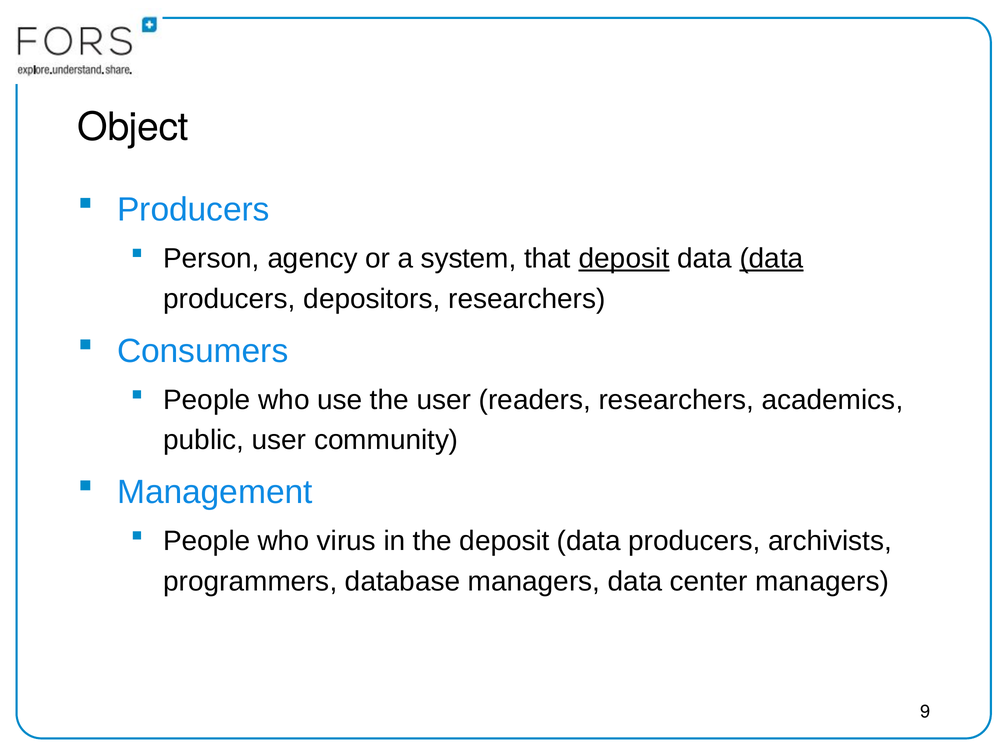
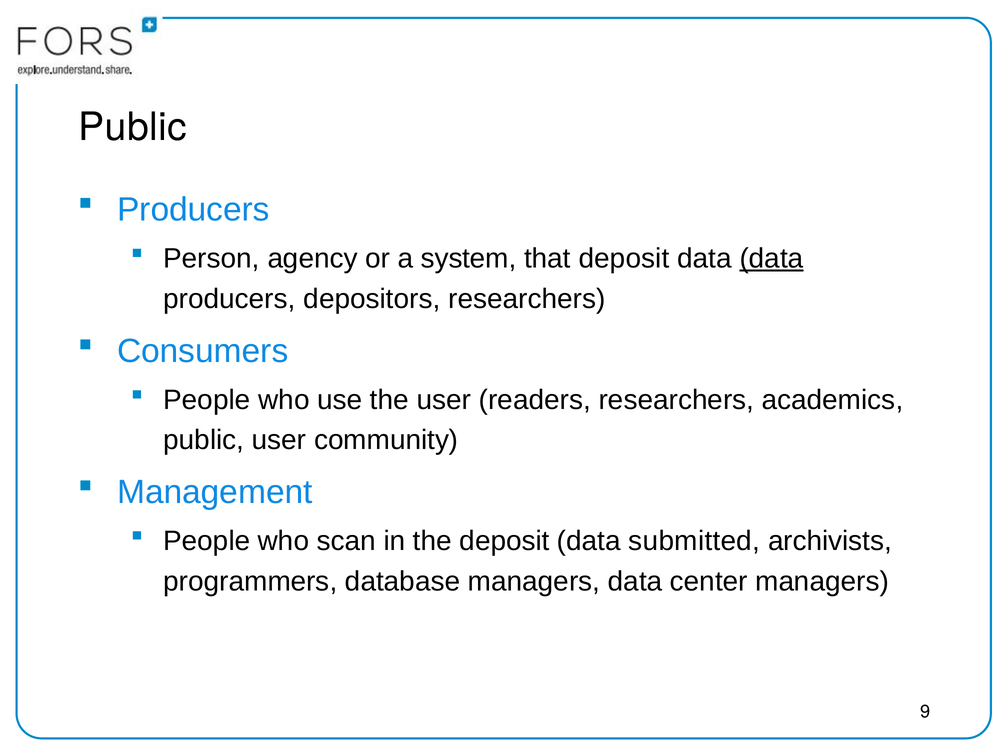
Object: Object -> Public (133, 127)
deposit underline: present -> none (624, 259)
virus: virus -> scan (346, 541)
producers: producers -> submitted (694, 541)
